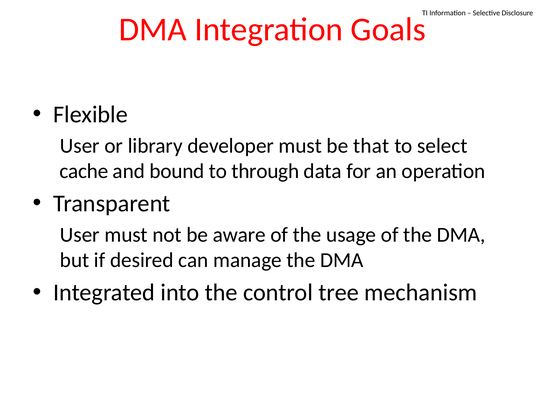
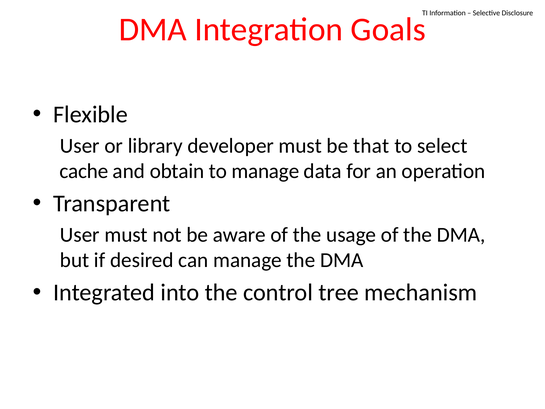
bound: bound -> obtain (177, 171)
to through: through -> manage (265, 171)
